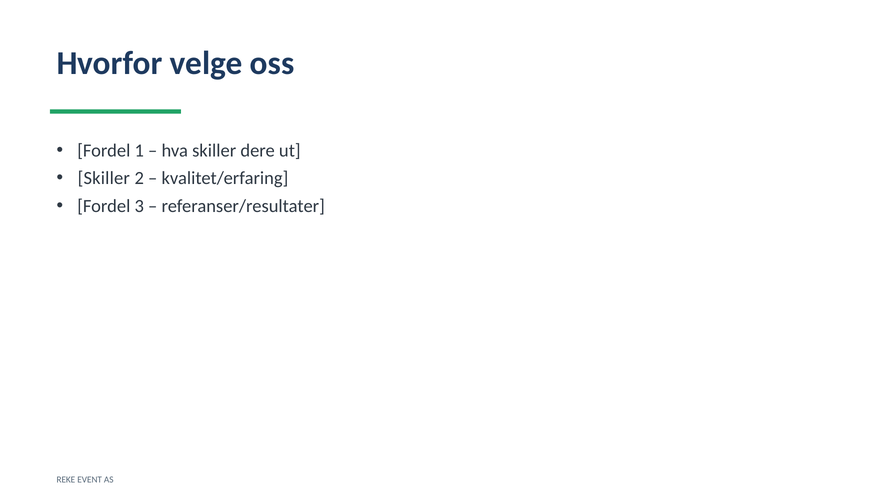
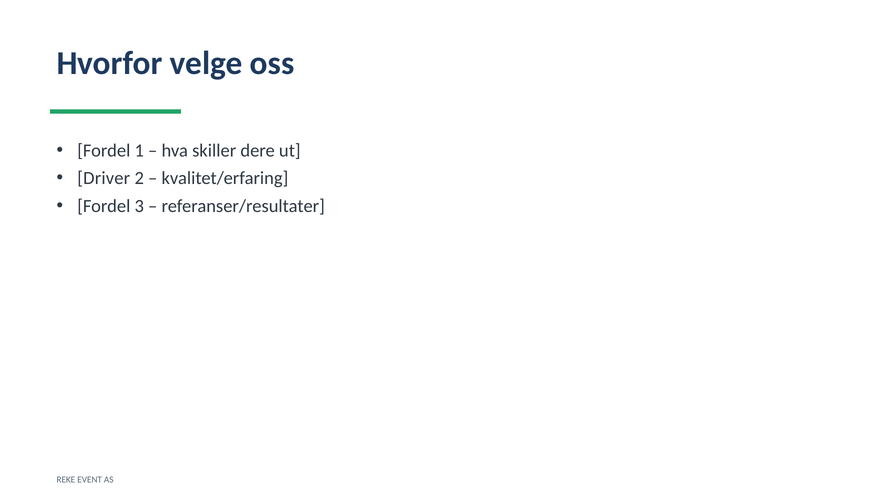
Skiller: Skiller -> Driver (104, 178)
